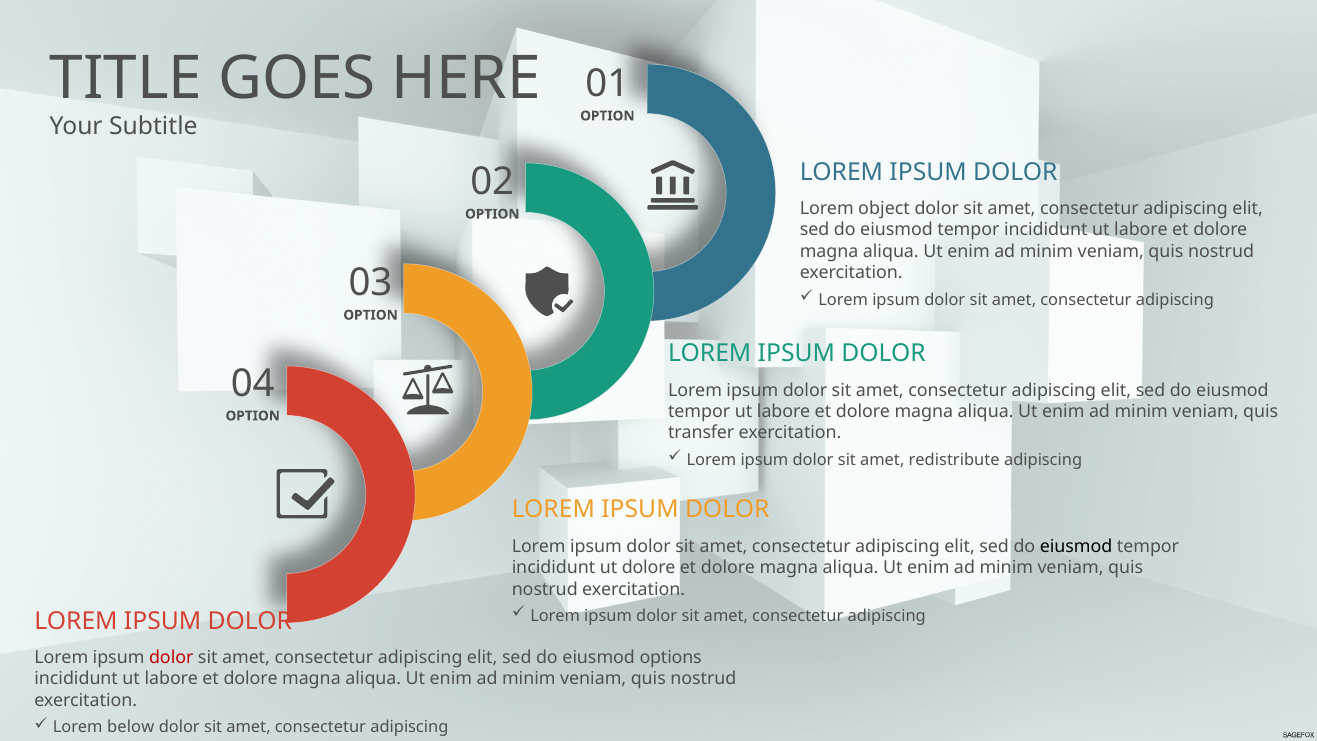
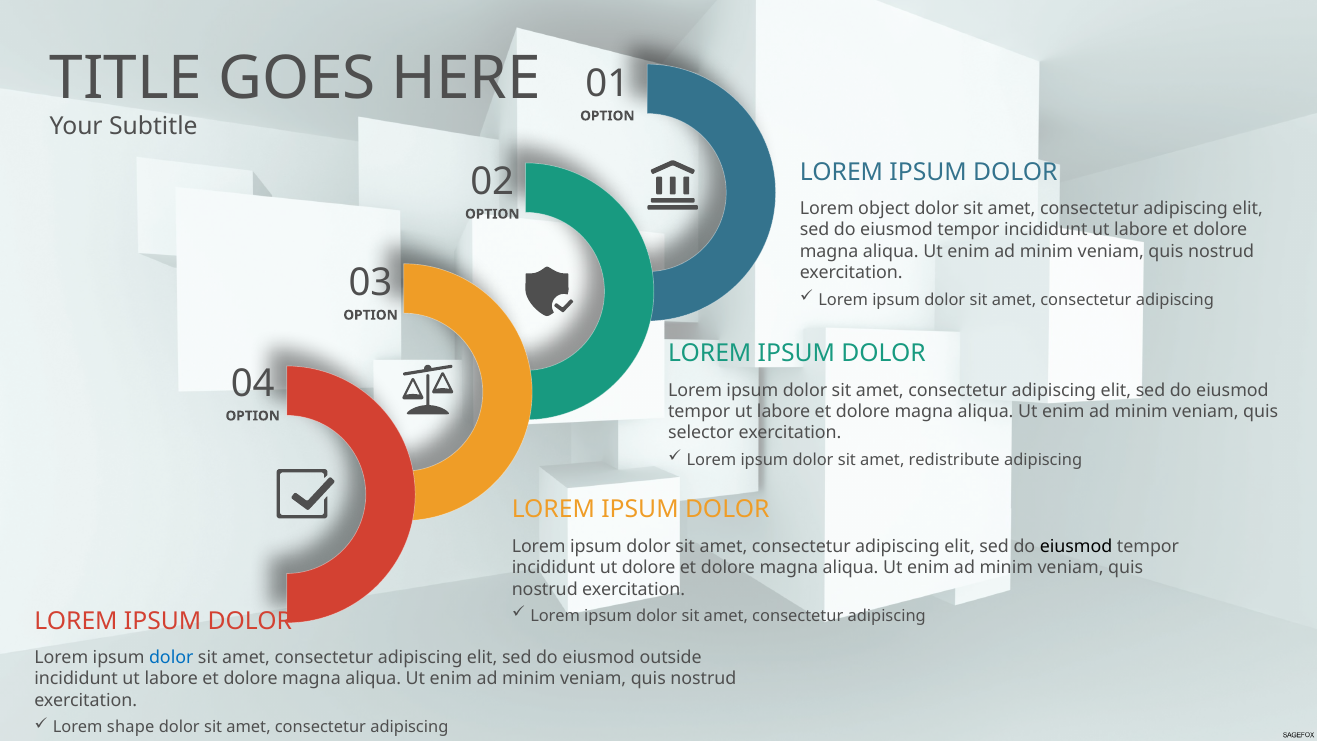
transfer: transfer -> selector (701, 433)
dolor colour: red -> blue (171, 657)
options: options -> outside (671, 657)
below: below -> shape (131, 727)
